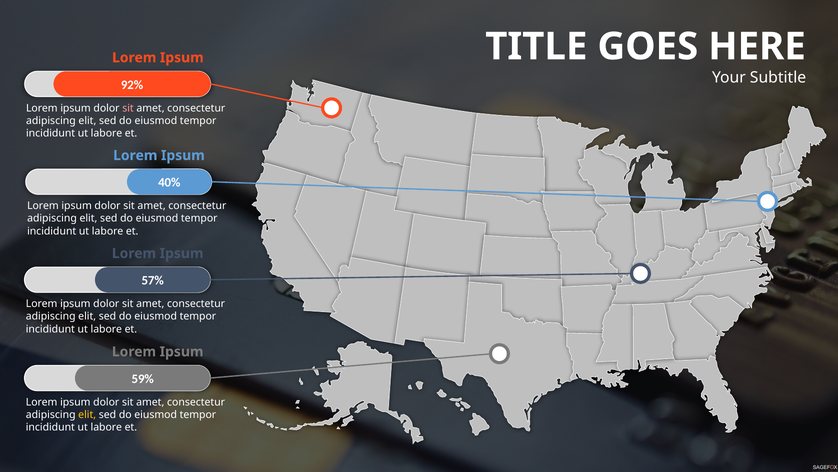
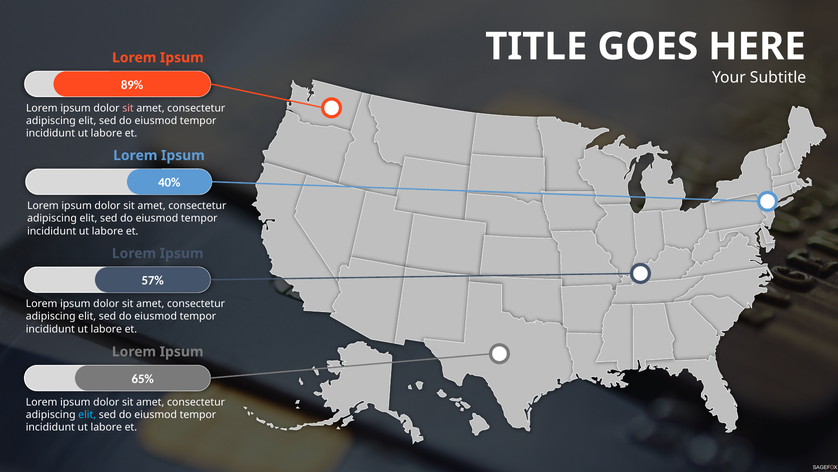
92%: 92% -> 89% (132, 85)
59%: 59% -> 65% (143, 378)
elit colour: yellow -> light blue (87, 414)
